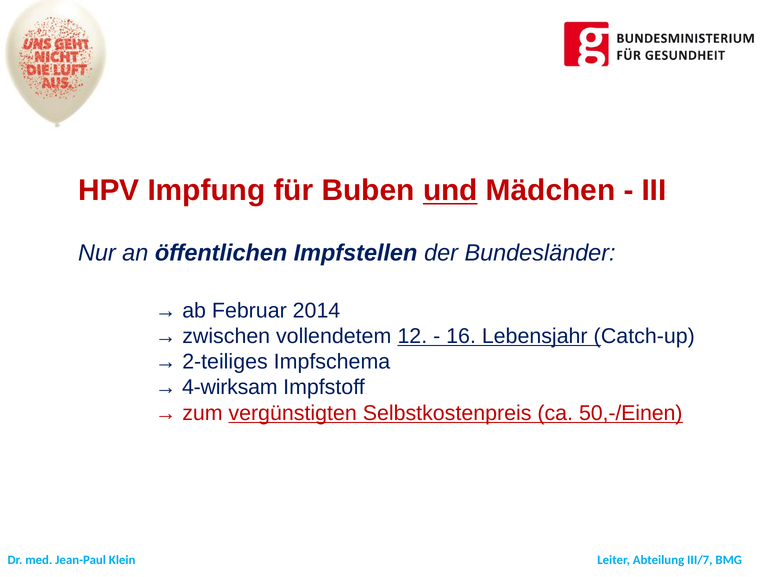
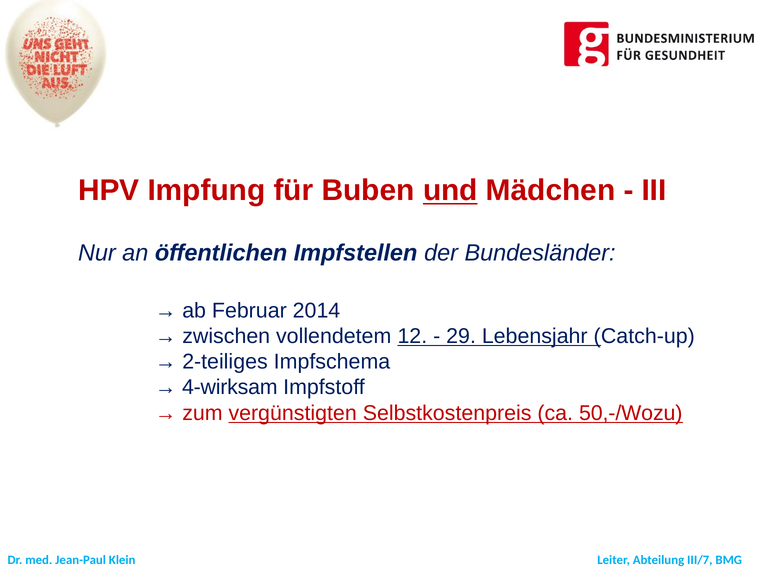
16: 16 -> 29 (461, 336)
50,-/Einen: 50,-/Einen -> 50,-/Wozu (631, 413)
